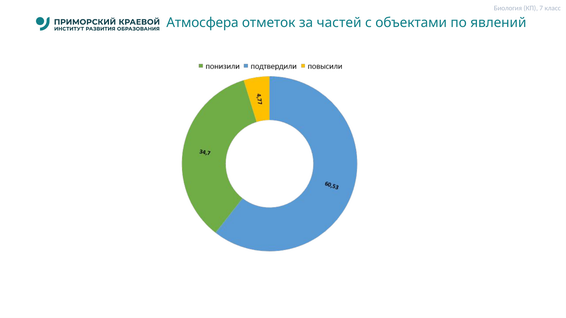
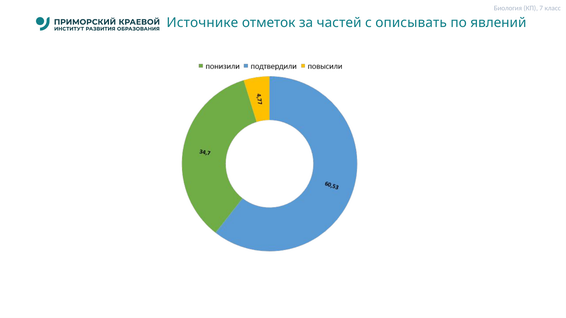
Атмосфера: Атмосфера -> Источнике (202, 23)
объектами: объектами -> описывать (411, 23)
